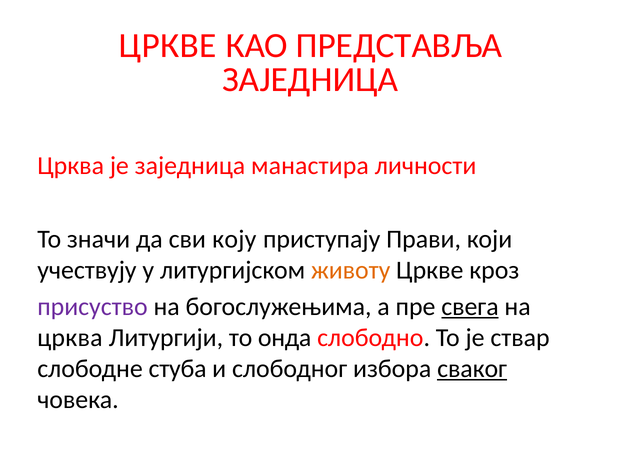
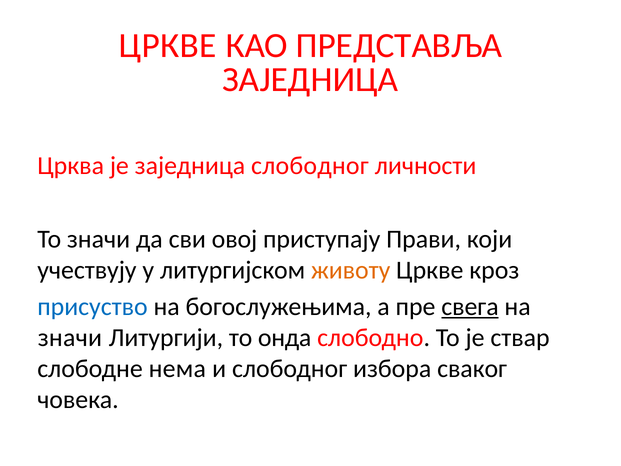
заједница манастира: манастира -> слободног (310, 166)
коју: коју -> овој (234, 239)
присуство colour: purple -> blue (92, 306)
црква: црква -> значи (70, 338)
стуба: стуба -> нема (177, 369)
сваког underline: present -> none (472, 369)
